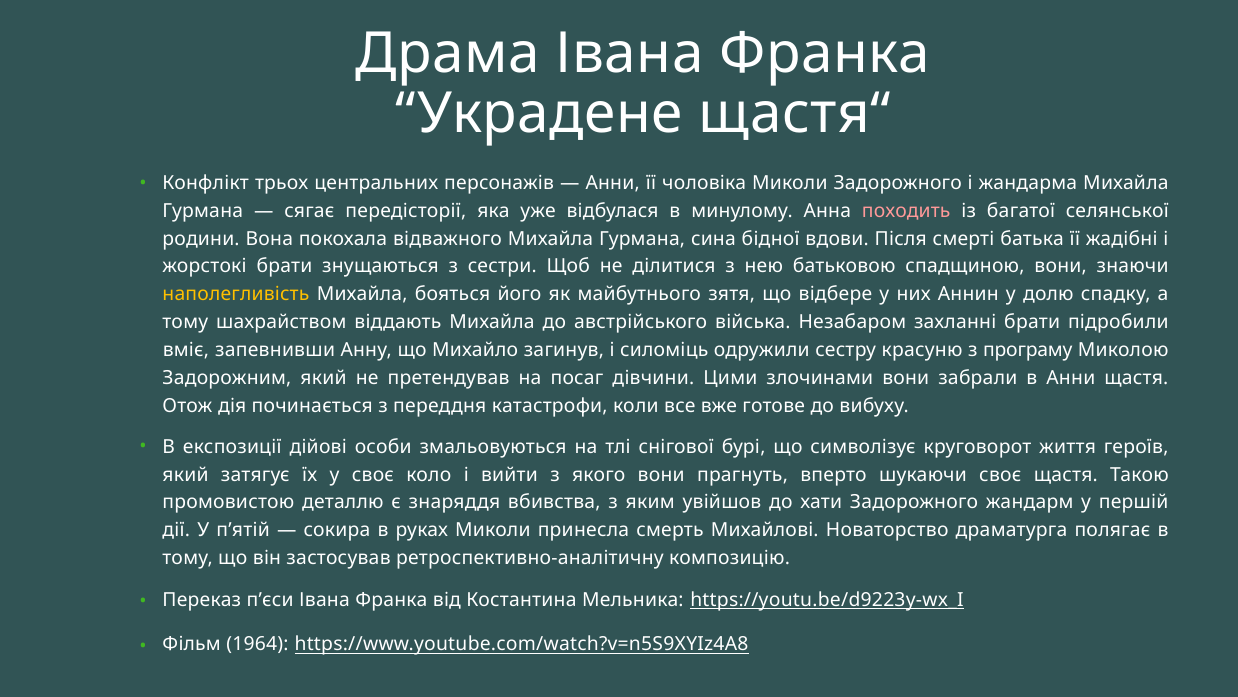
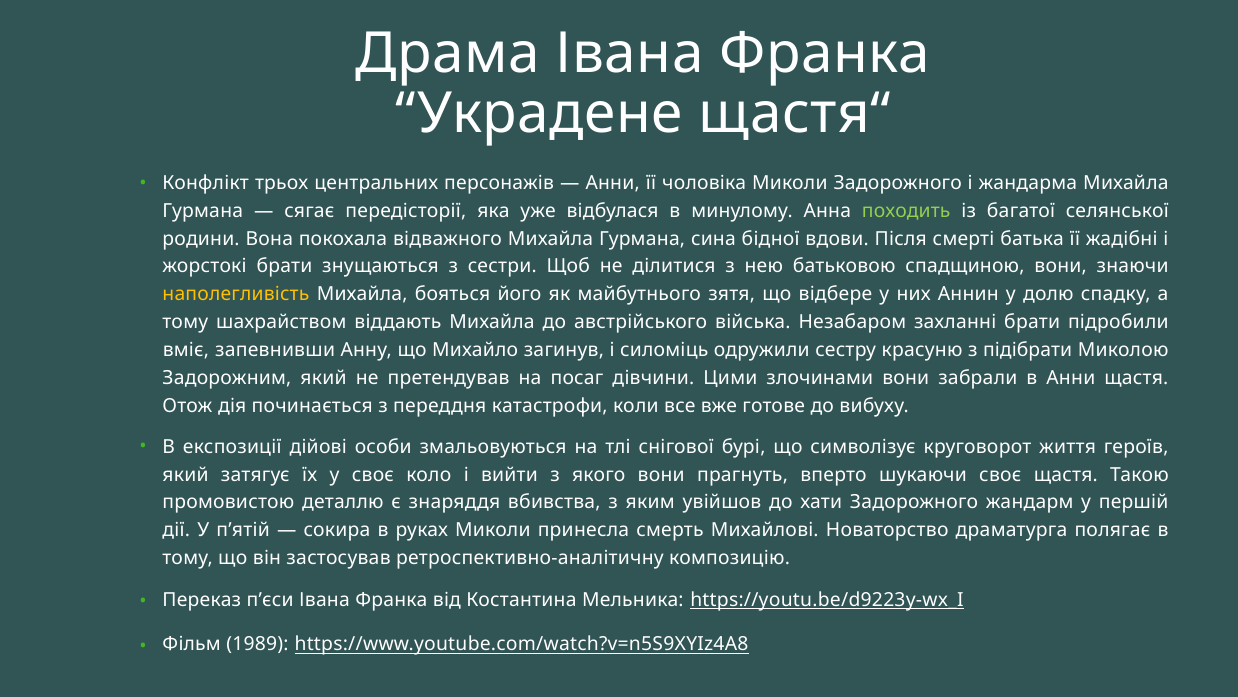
походить colour: pink -> light green (906, 211)
програму: програму -> підібрати (1028, 350)
1964: 1964 -> 1989 (258, 644)
